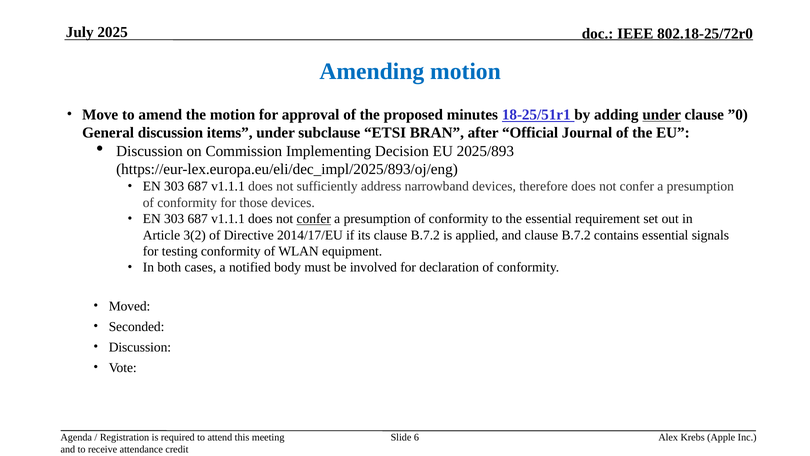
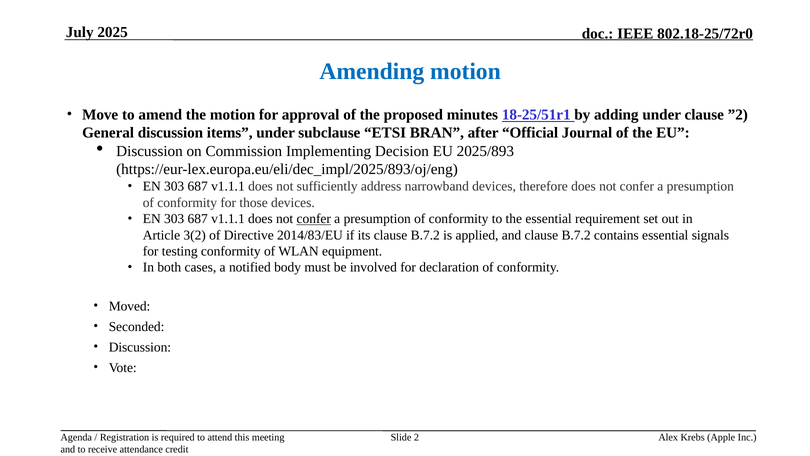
under underline: present -> none (662, 115)
”0: ”0 -> ”2 (738, 115)
2014/17/EU: 2014/17/EU -> 2014/83/EU (310, 235)
6: 6 -> 2 (416, 437)
